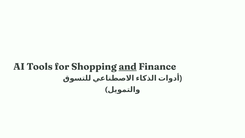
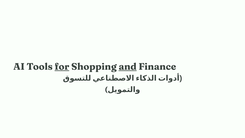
for underline: none -> present (62, 67)
